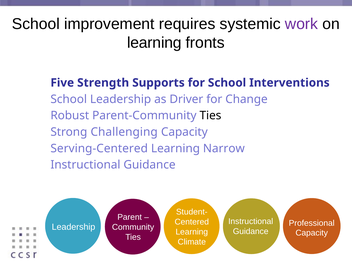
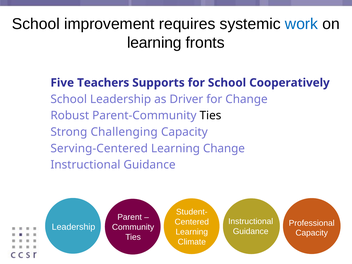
work colour: purple -> blue (301, 24)
Strength: Strength -> Teachers (103, 83)
Interventions: Interventions -> Cooperatively (289, 83)
Learning Narrow: Narrow -> Change (224, 148)
